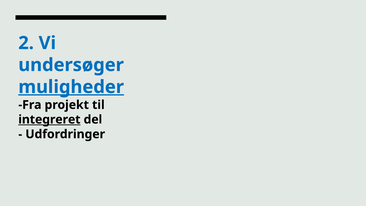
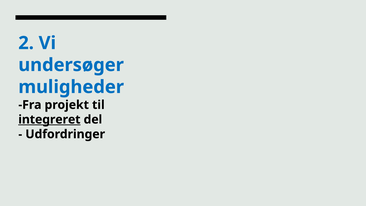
muligheder underline: present -> none (71, 87)
